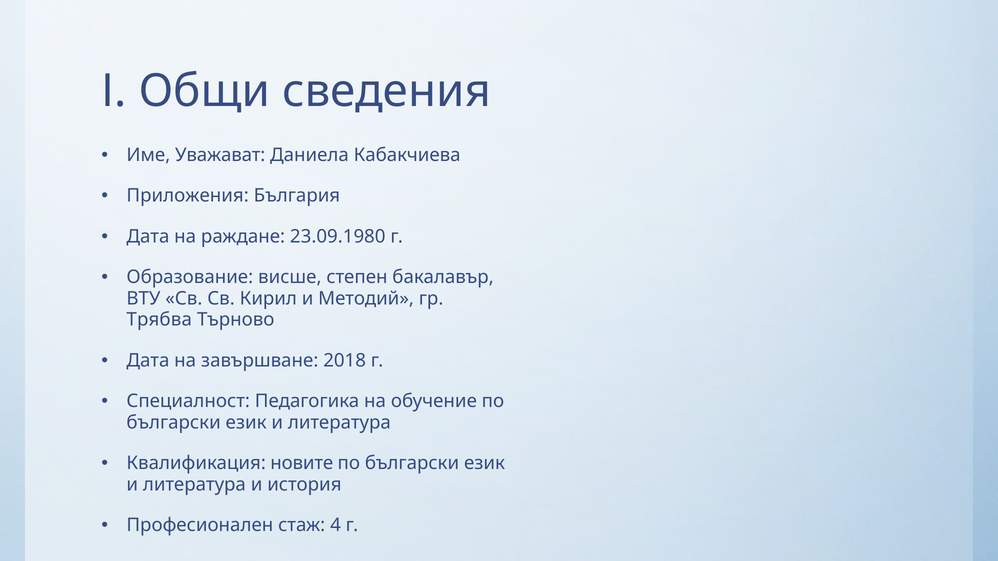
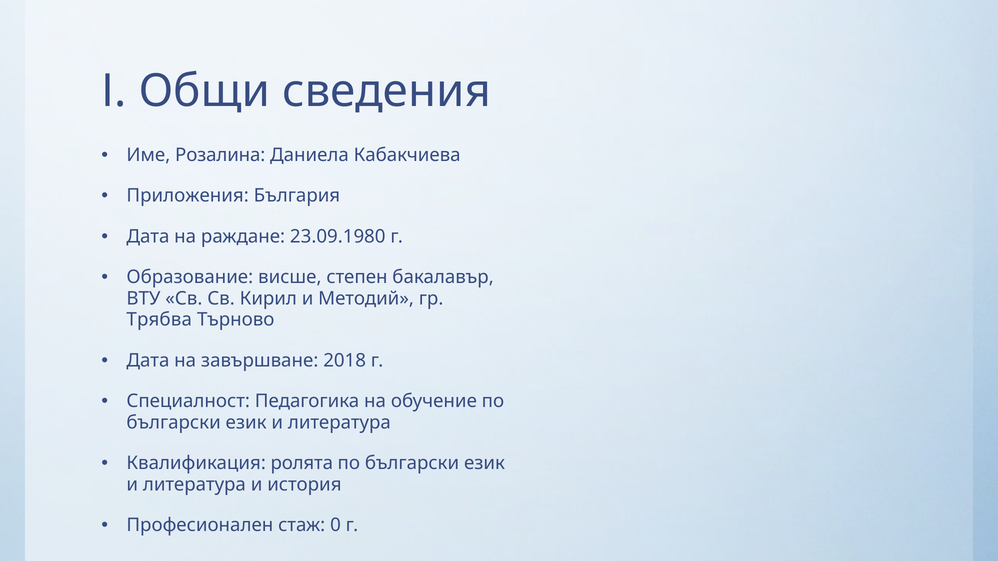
Уважават: Уважават -> Розалина (220, 155)
новите: новите -> ролята (302, 464)
4: 4 -> 0 (336, 526)
